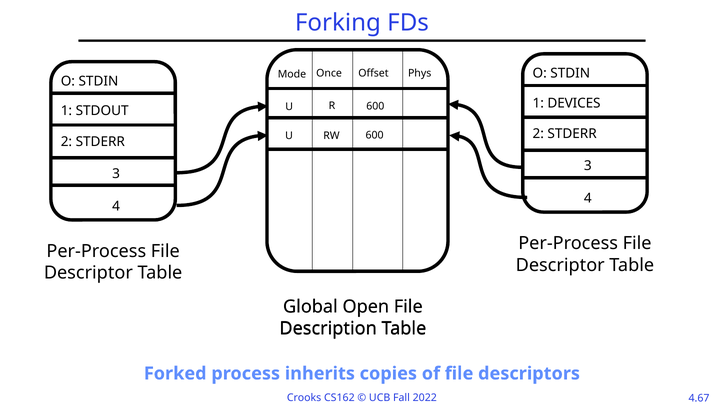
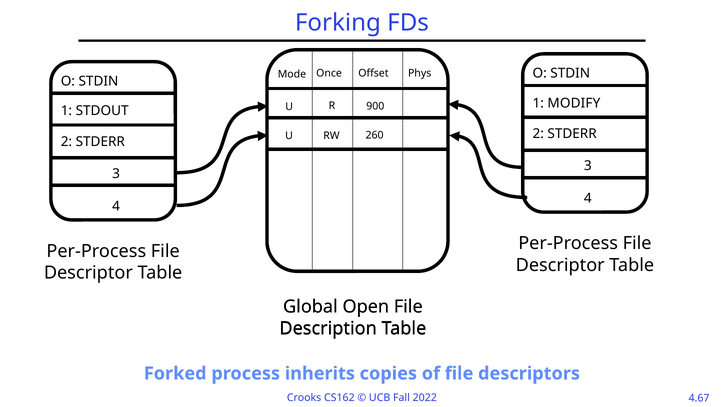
DEVICES: DEVICES -> MODIFY (574, 103)
R 600: 600 -> 900 (375, 106)
U 600: 600 -> 260 (375, 135)
